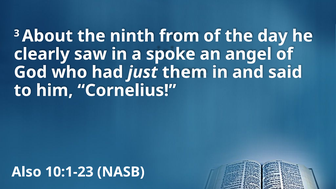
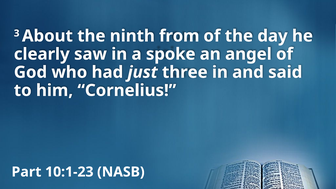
them: them -> three (185, 72)
Also: Also -> Part (26, 172)
